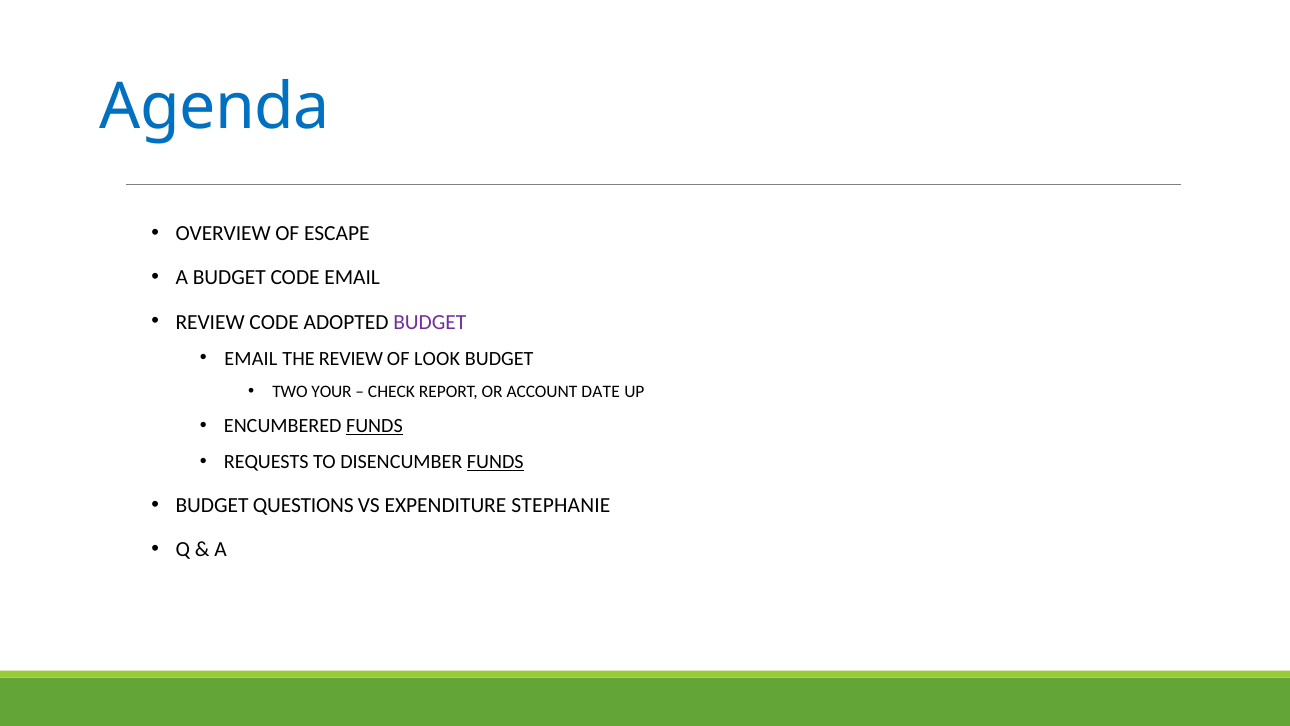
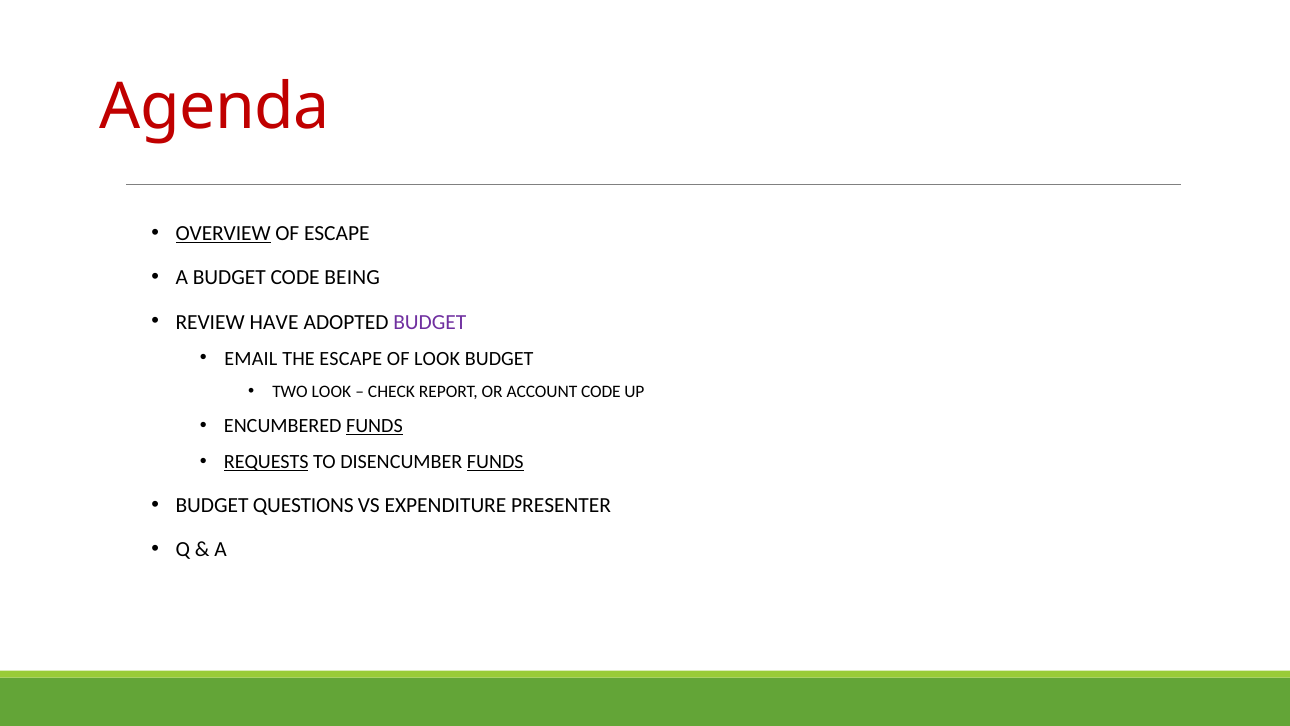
Agenda colour: blue -> red (215, 107)
OVERVIEW underline: none -> present (223, 233)
CODE EMAIL: EMAIL -> BEING (352, 277)
REVIEW CODE: CODE -> HAVE (274, 322)
THE REVIEW: REVIEW -> ESCAPE (351, 358)
TWO YOUR: YOUR -> LOOK (331, 391)
ACCOUNT DATE: DATE -> CODE (601, 391)
REQUESTS underline: none -> present (266, 462)
STEPHANIE: STEPHANIE -> PRESENTER (561, 505)
